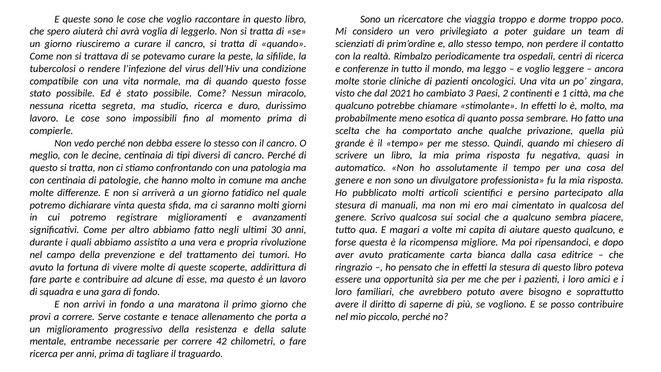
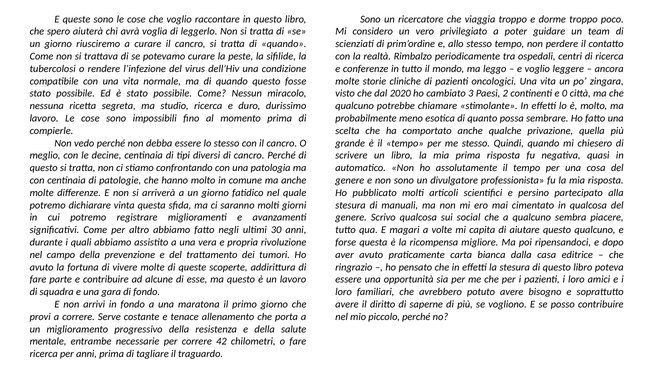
2021: 2021 -> 2020 (400, 94)
1: 1 -> 0 (565, 94)
